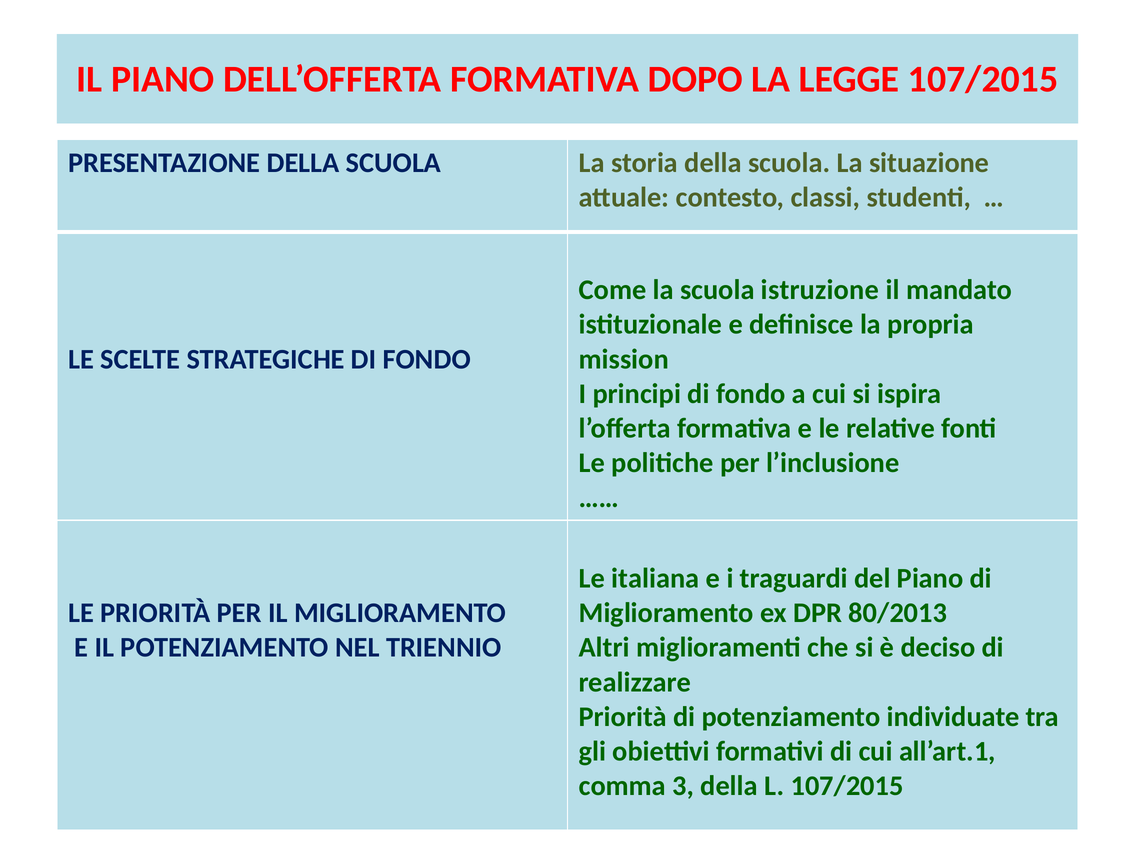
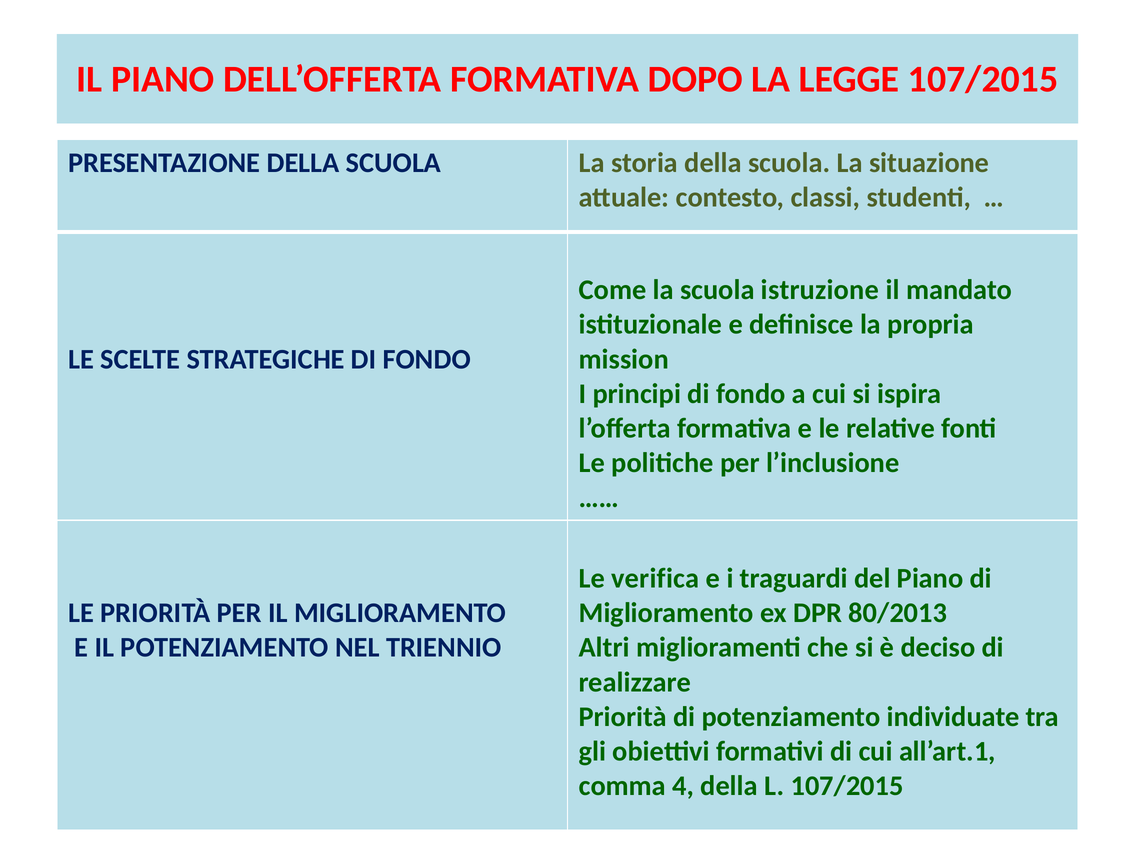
italiana: italiana -> verifica (655, 579)
3: 3 -> 4 (683, 786)
